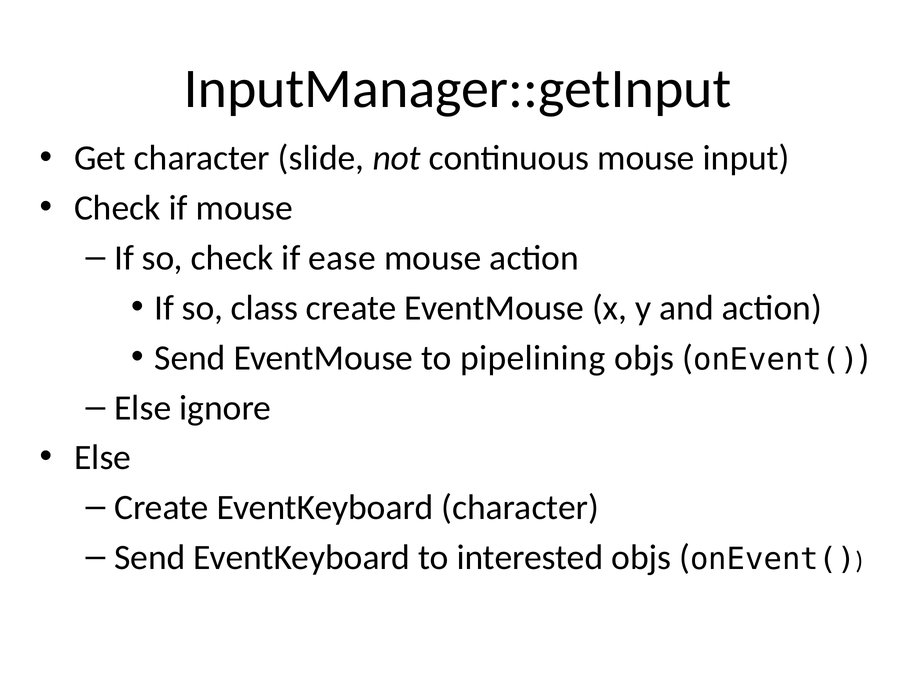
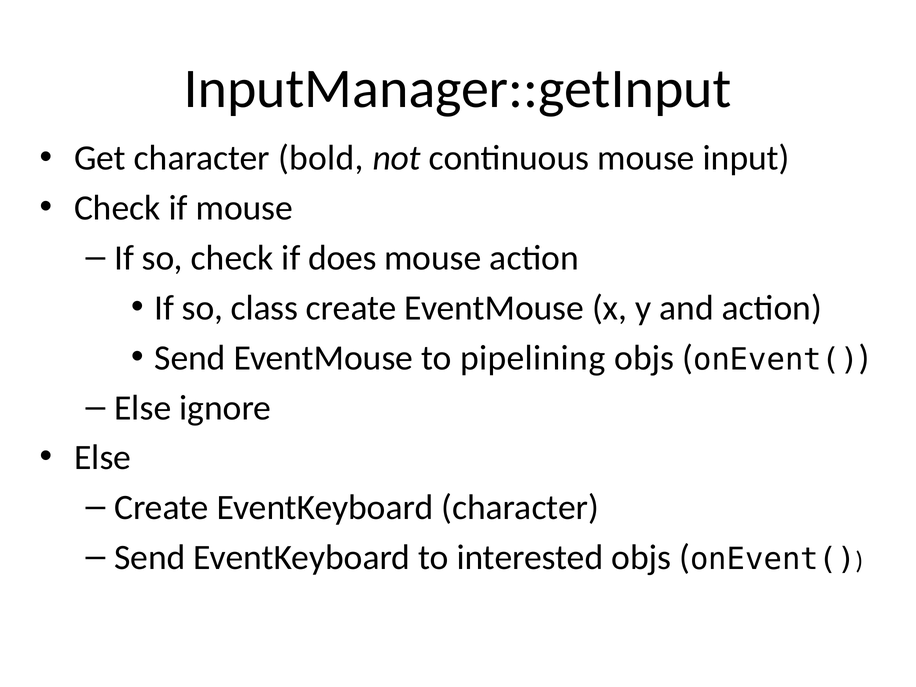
slide: slide -> bold (321, 158)
ease: ease -> does (342, 258)
